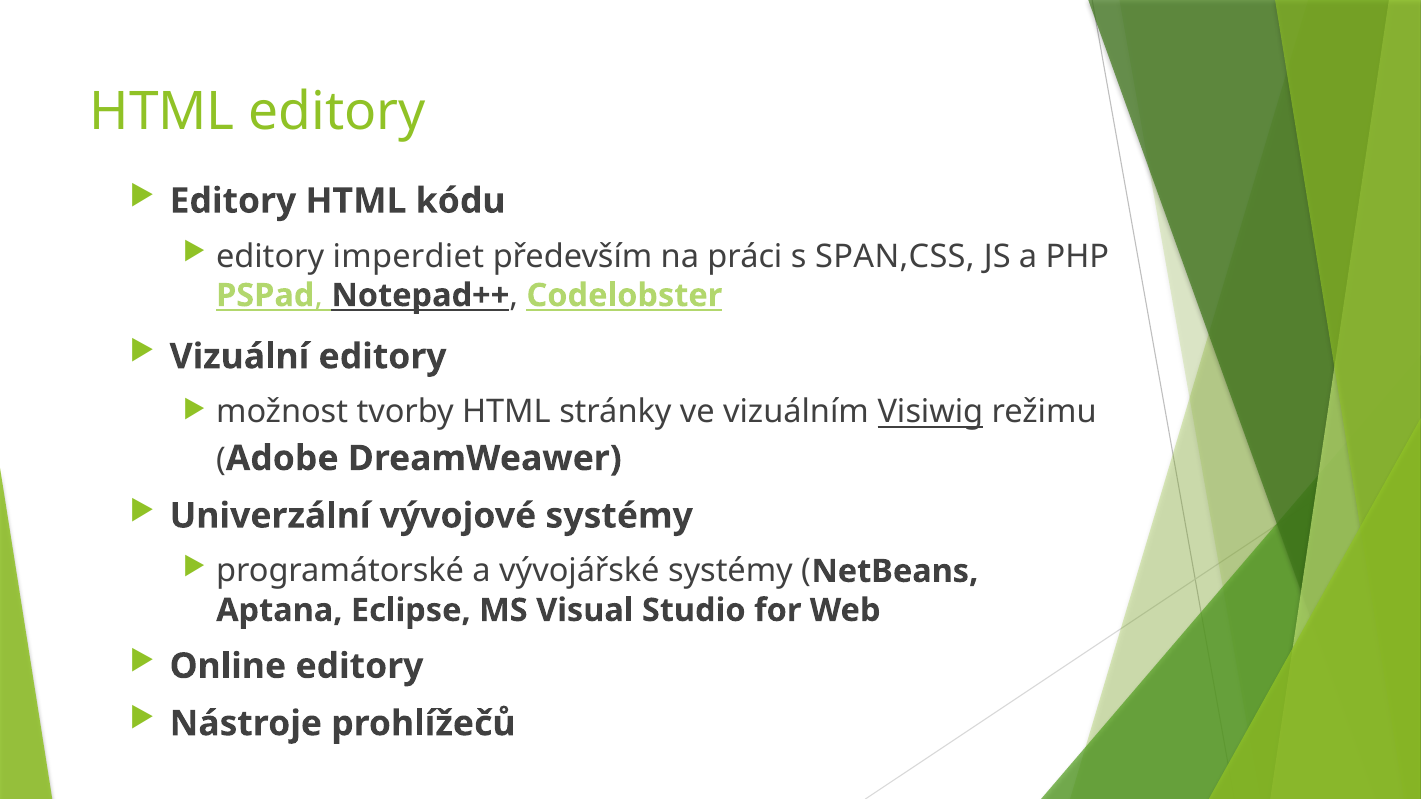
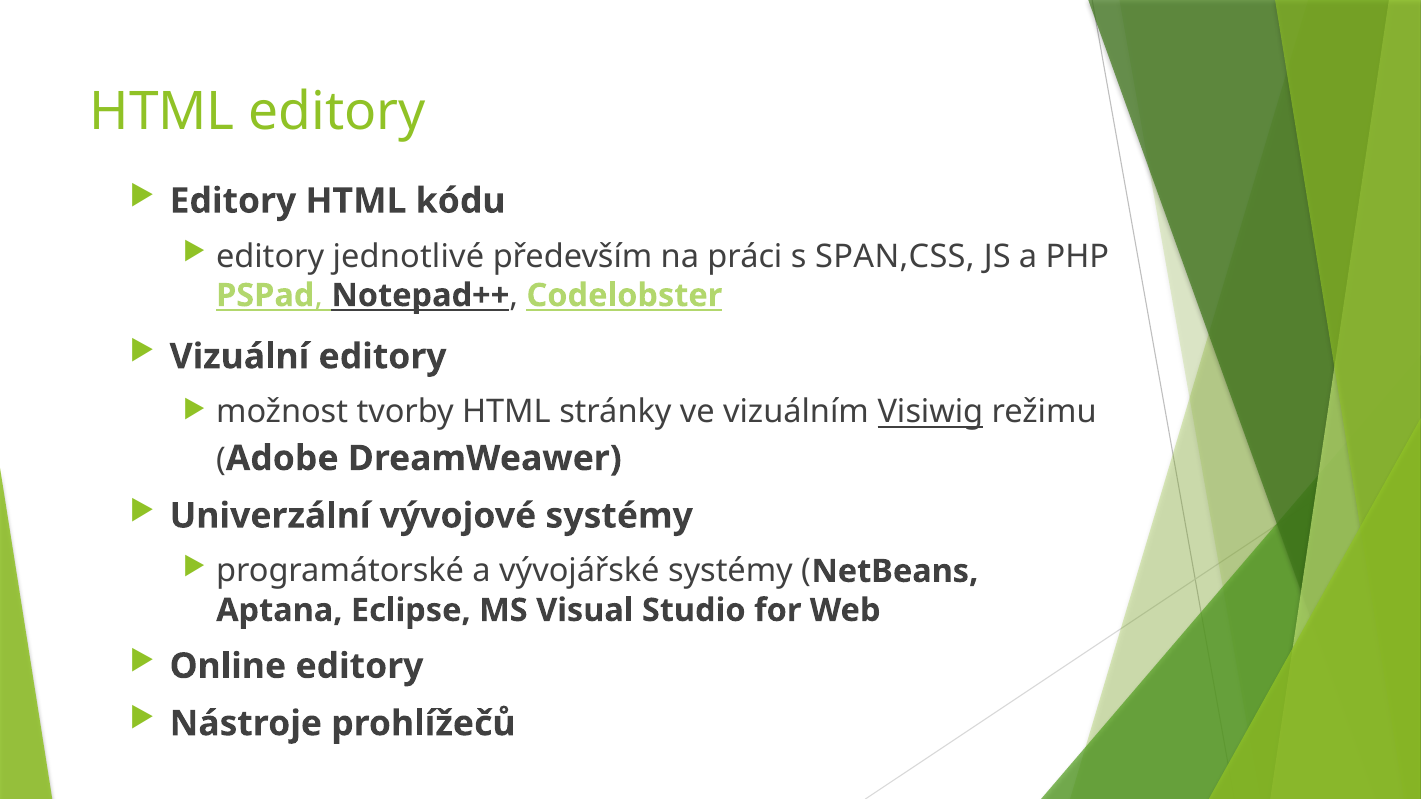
imperdiet: imperdiet -> jednotlivé (408, 256)
